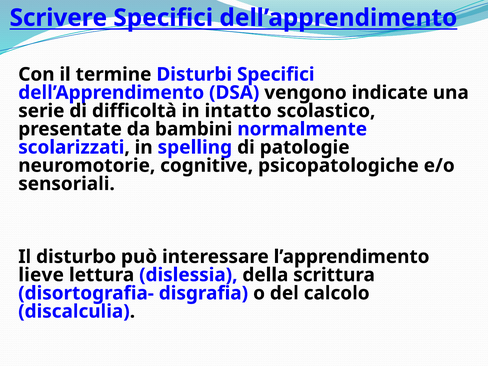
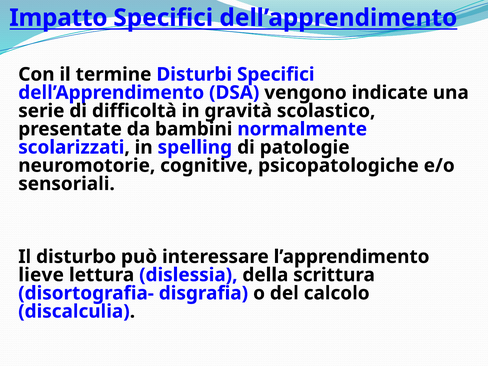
Scrivere: Scrivere -> Impatto (58, 18)
intatto: intatto -> gravità (238, 111)
